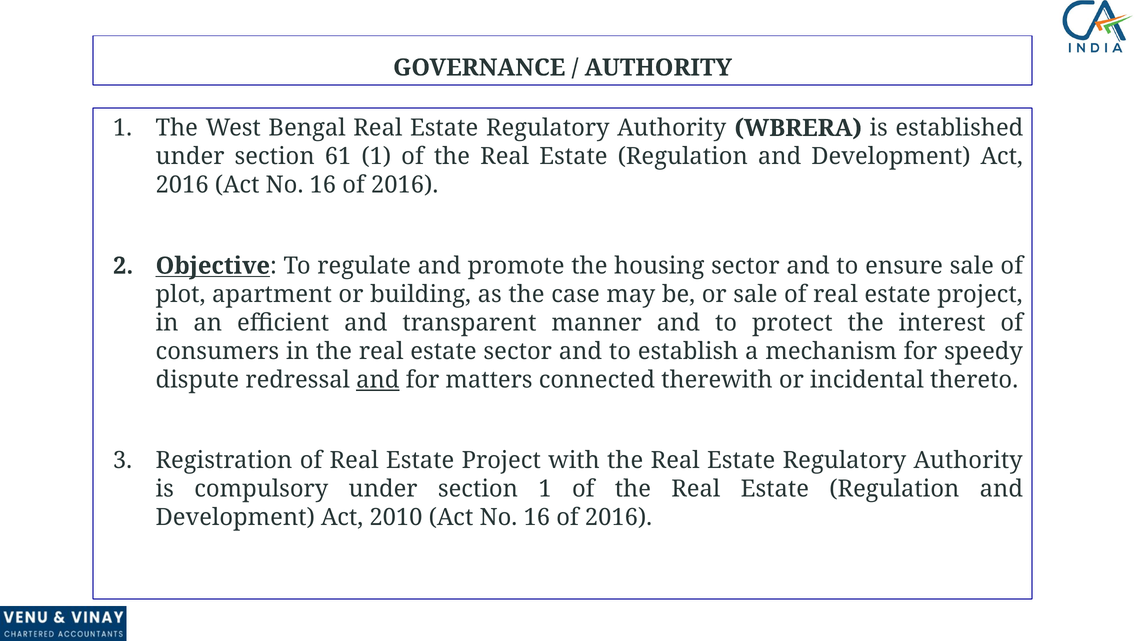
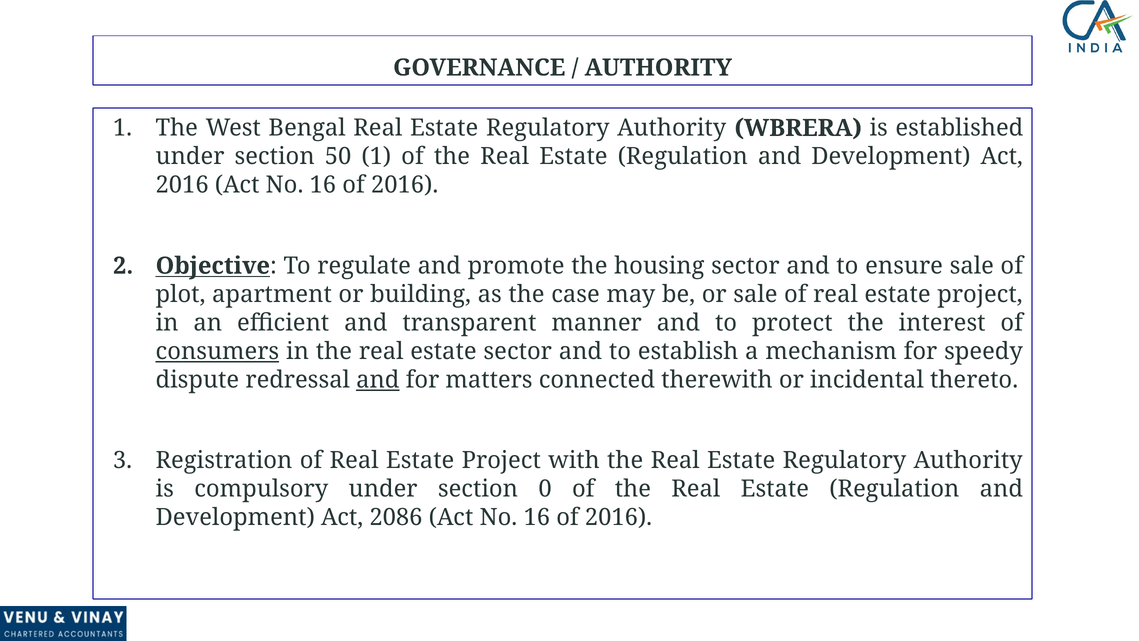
61: 61 -> 50 (338, 157)
consumers underline: none -> present (217, 351)
section 1: 1 -> 0 (545, 489)
2010: 2010 -> 2086 (396, 517)
